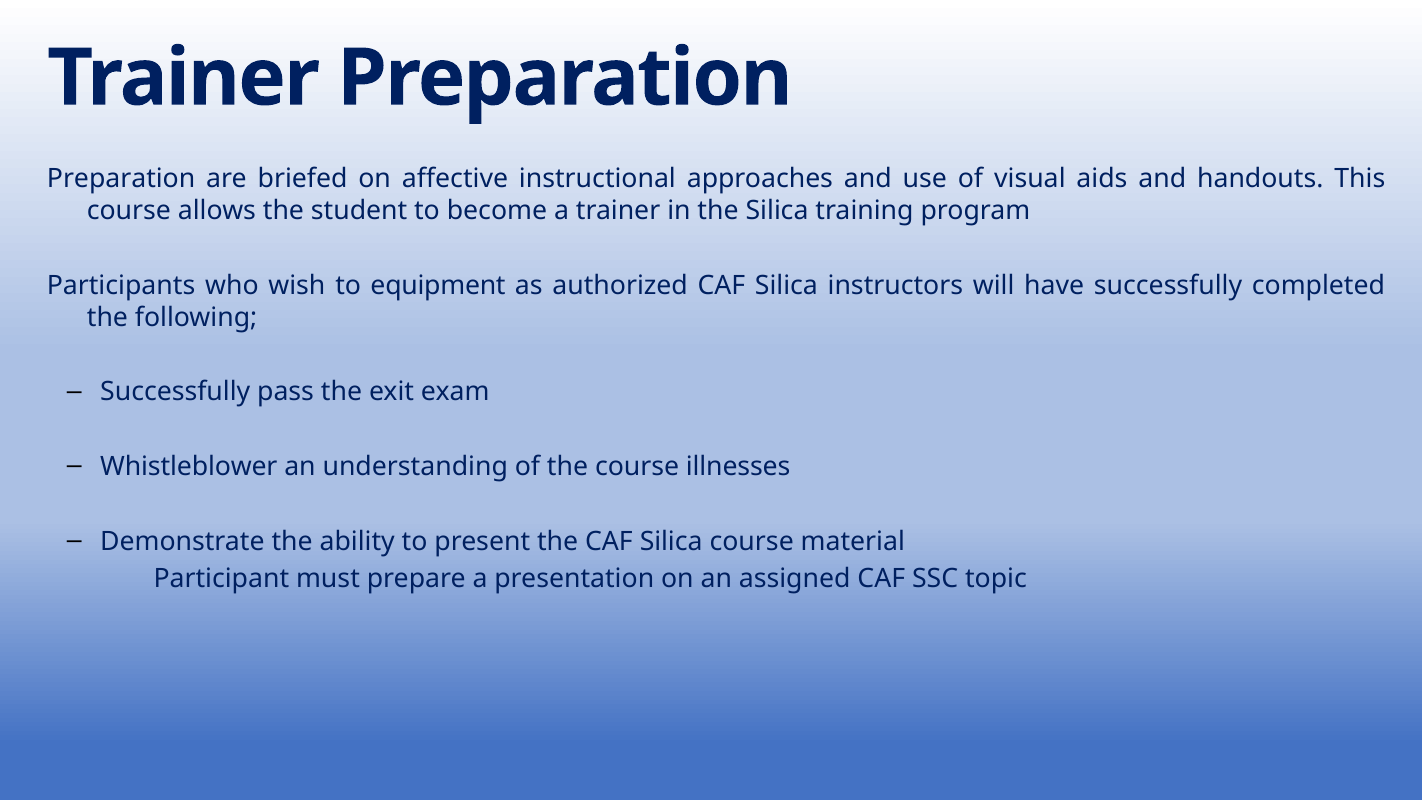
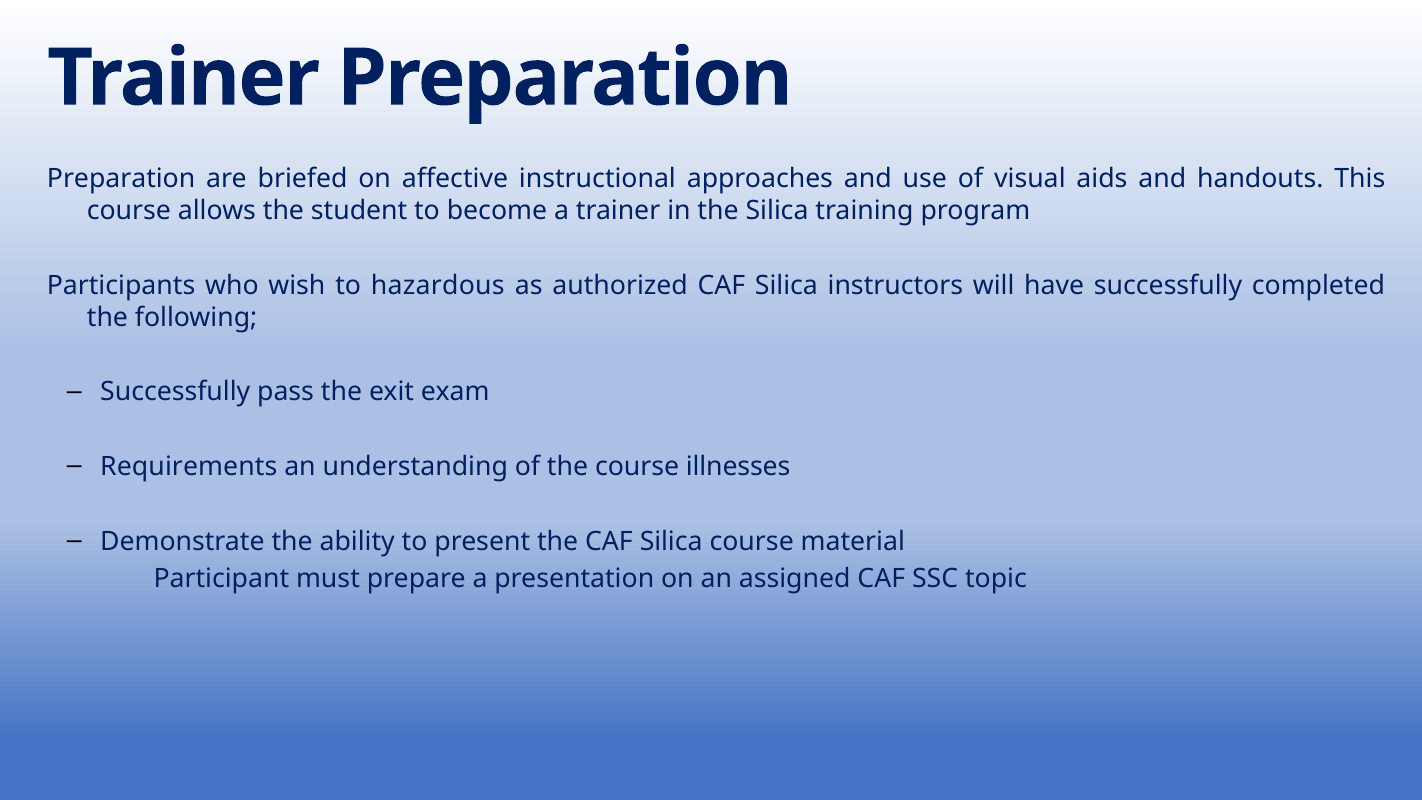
equipment: equipment -> hazardous (438, 285)
Whistleblower: Whistleblower -> Requirements (189, 467)
